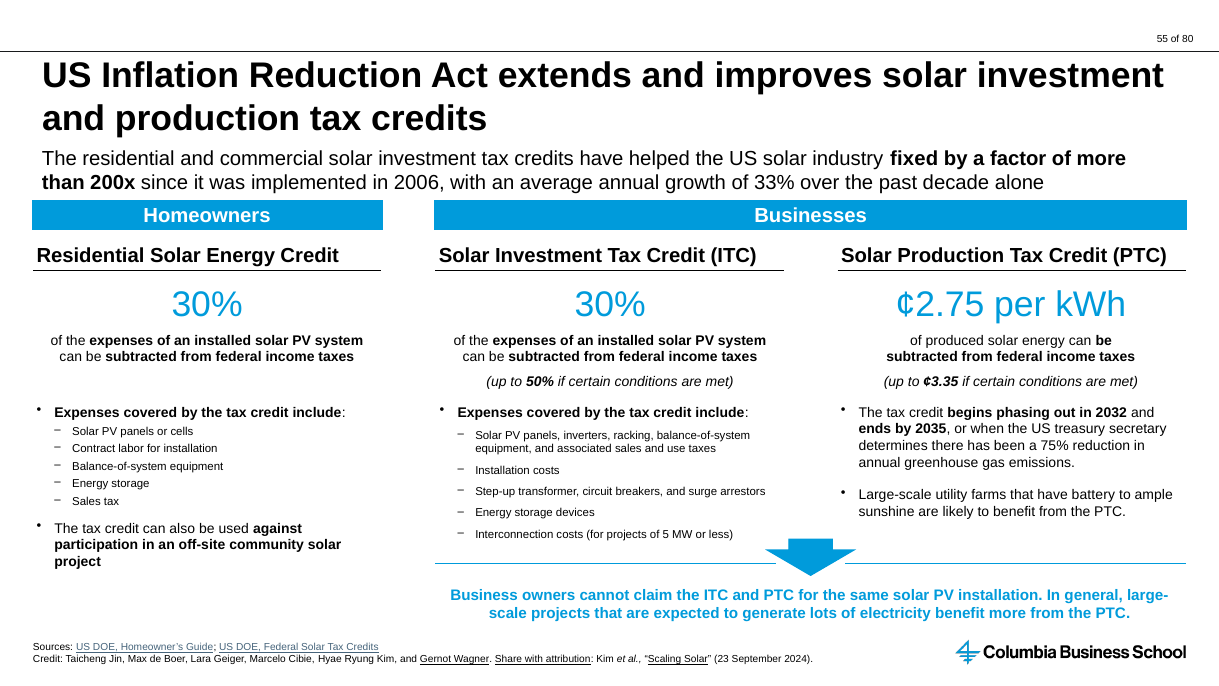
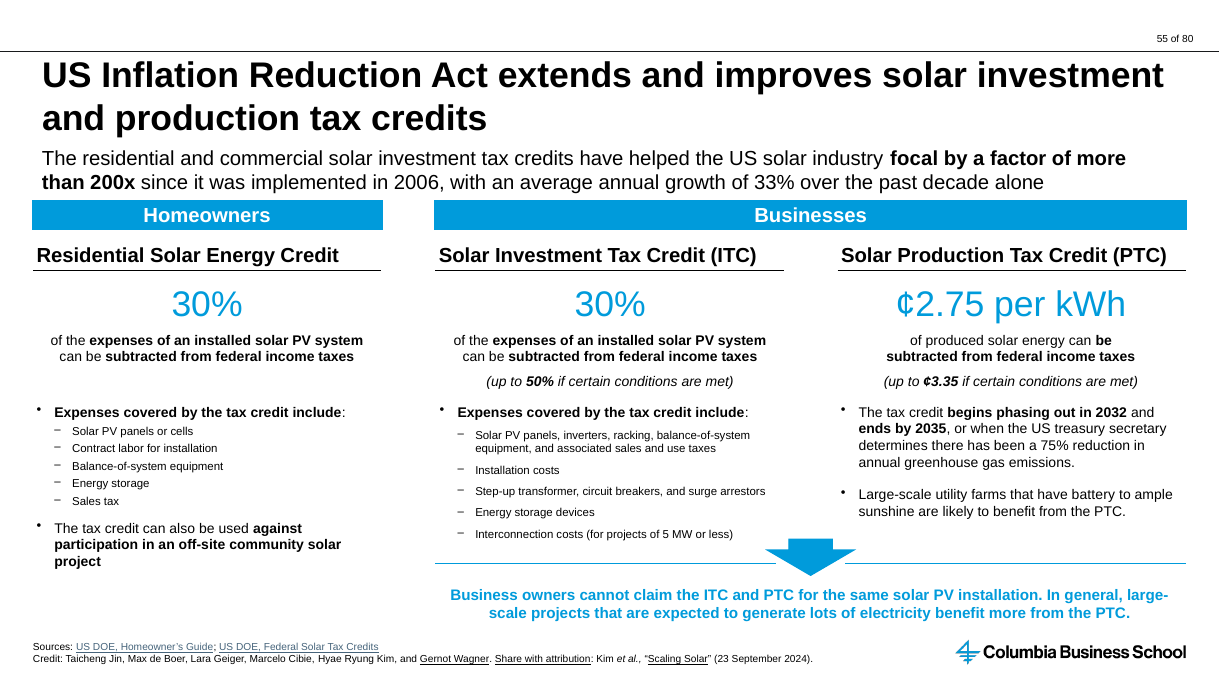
fixed: fixed -> focal (914, 158)
